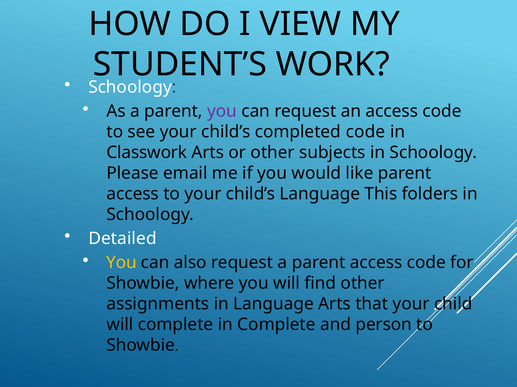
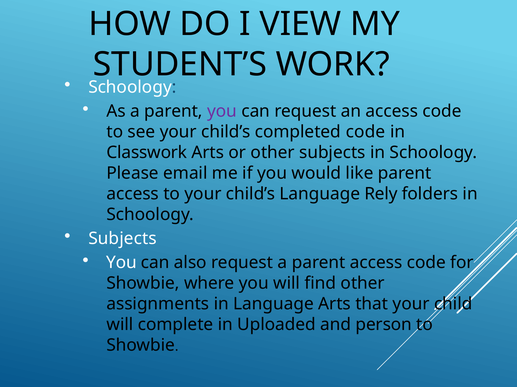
This: This -> Rely (381, 194)
Detailed: Detailed -> Subjects (123, 239)
You colour: yellow -> white (122, 263)
in Complete: Complete -> Uploaded (276, 325)
